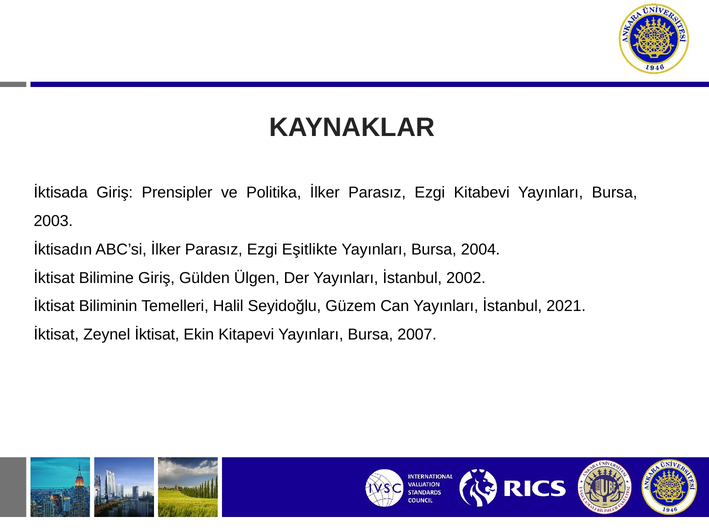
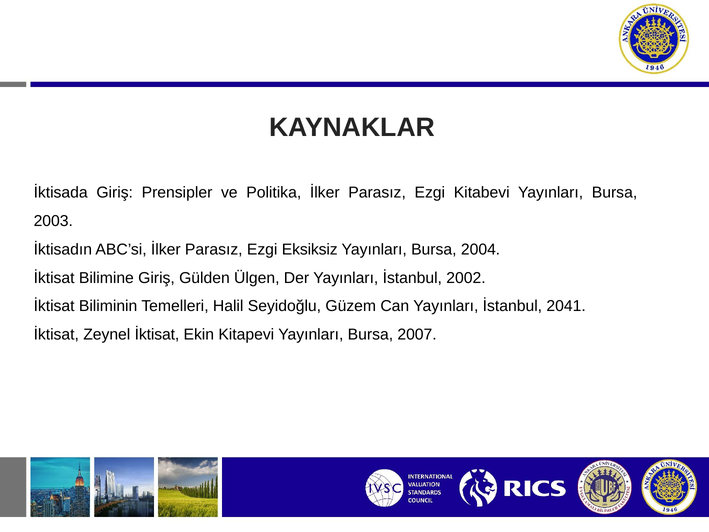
Eşitlikte: Eşitlikte -> Eksiksiz (310, 249)
2021: 2021 -> 2041 (566, 306)
